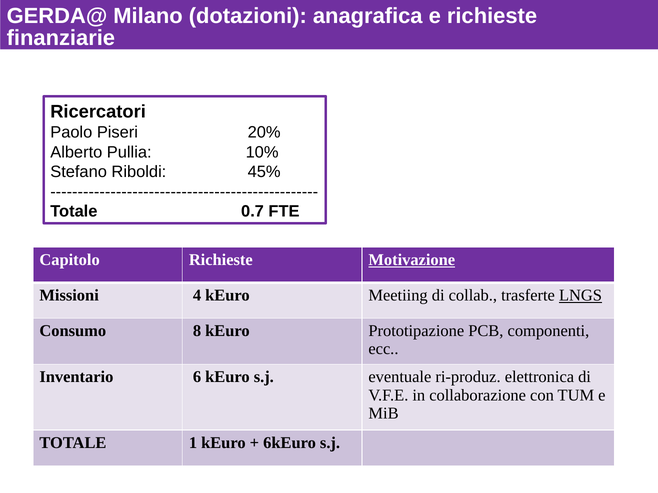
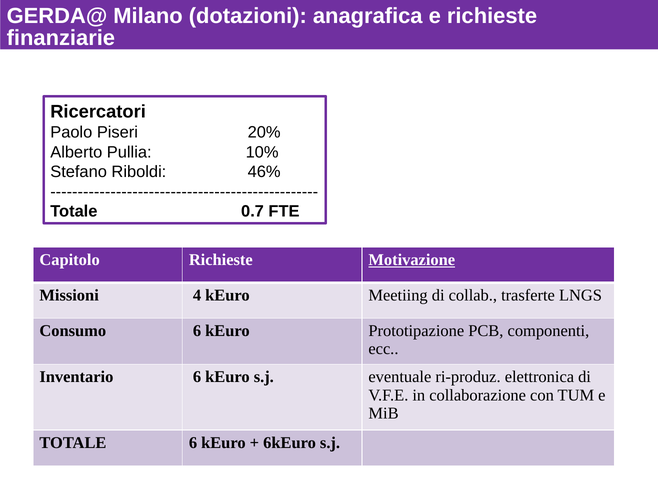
45%: 45% -> 46% (264, 172)
LNGS underline: present -> none (581, 296)
Consumo 8: 8 -> 6 (197, 331)
TOTALE 1: 1 -> 6 (193, 443)
